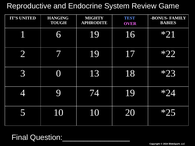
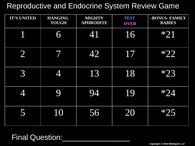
6 19: 19 -> 41 (94, 34)
7 19: 19 -> 42 (94, 54)
3 0: 0 -> 4 (59, 74)
74: 74 -> 94 (94, 93)
10 10: 10 -> 56 (94, 113)
